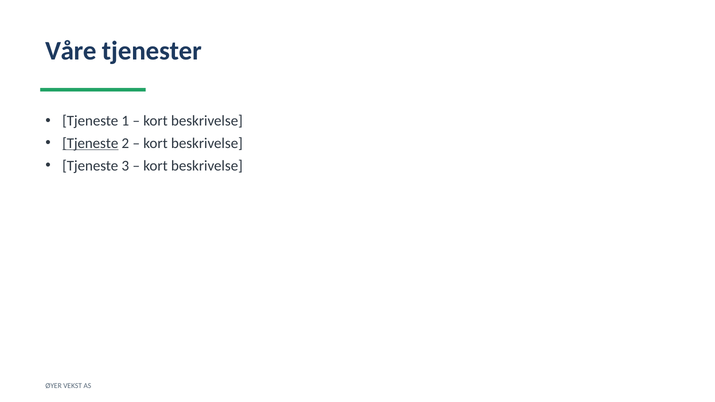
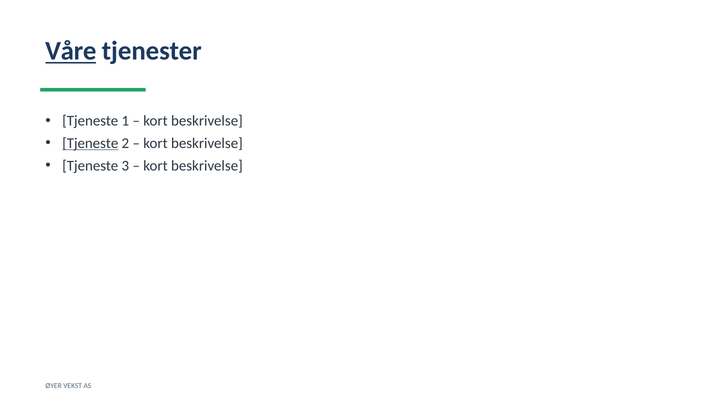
Våre underline: none -> present (71, 51)
